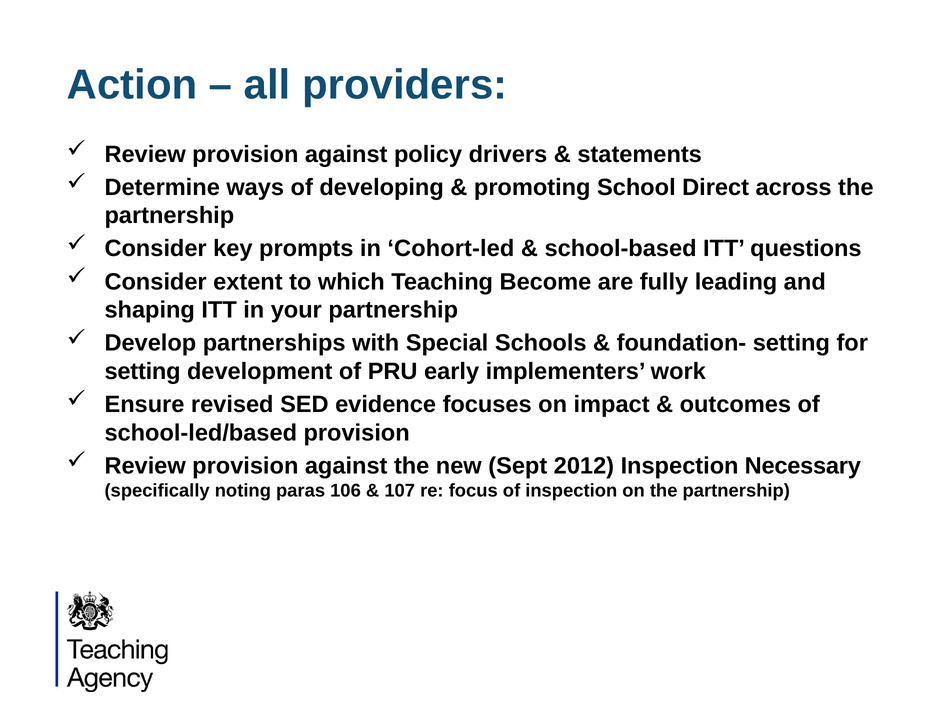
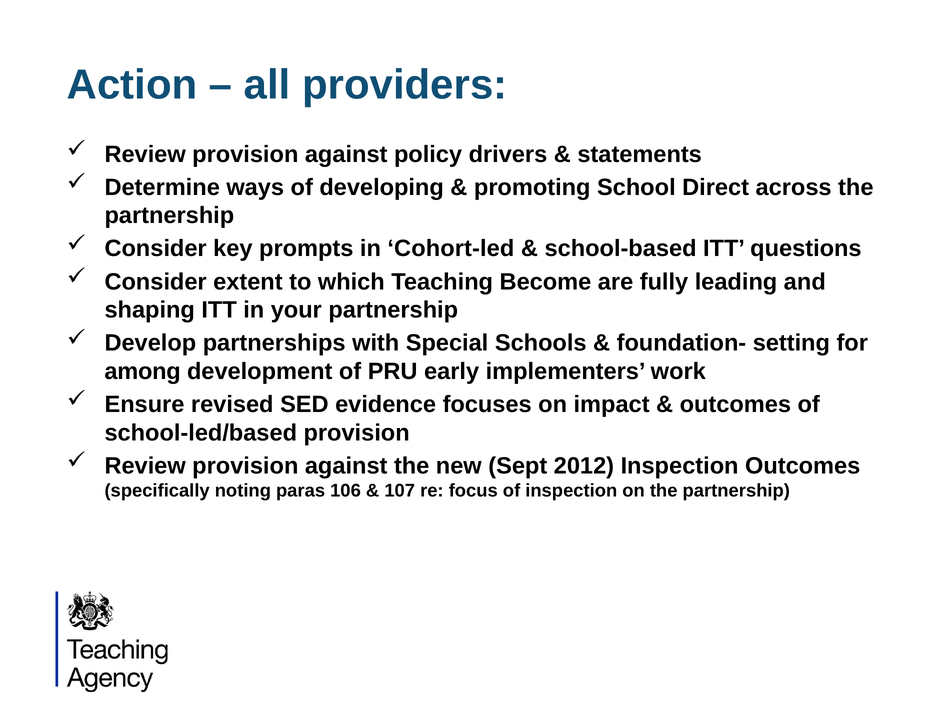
setting: setting -> among (143, 371)
Inspection Necessary: Necessary -> Outcomes (803, 466)
